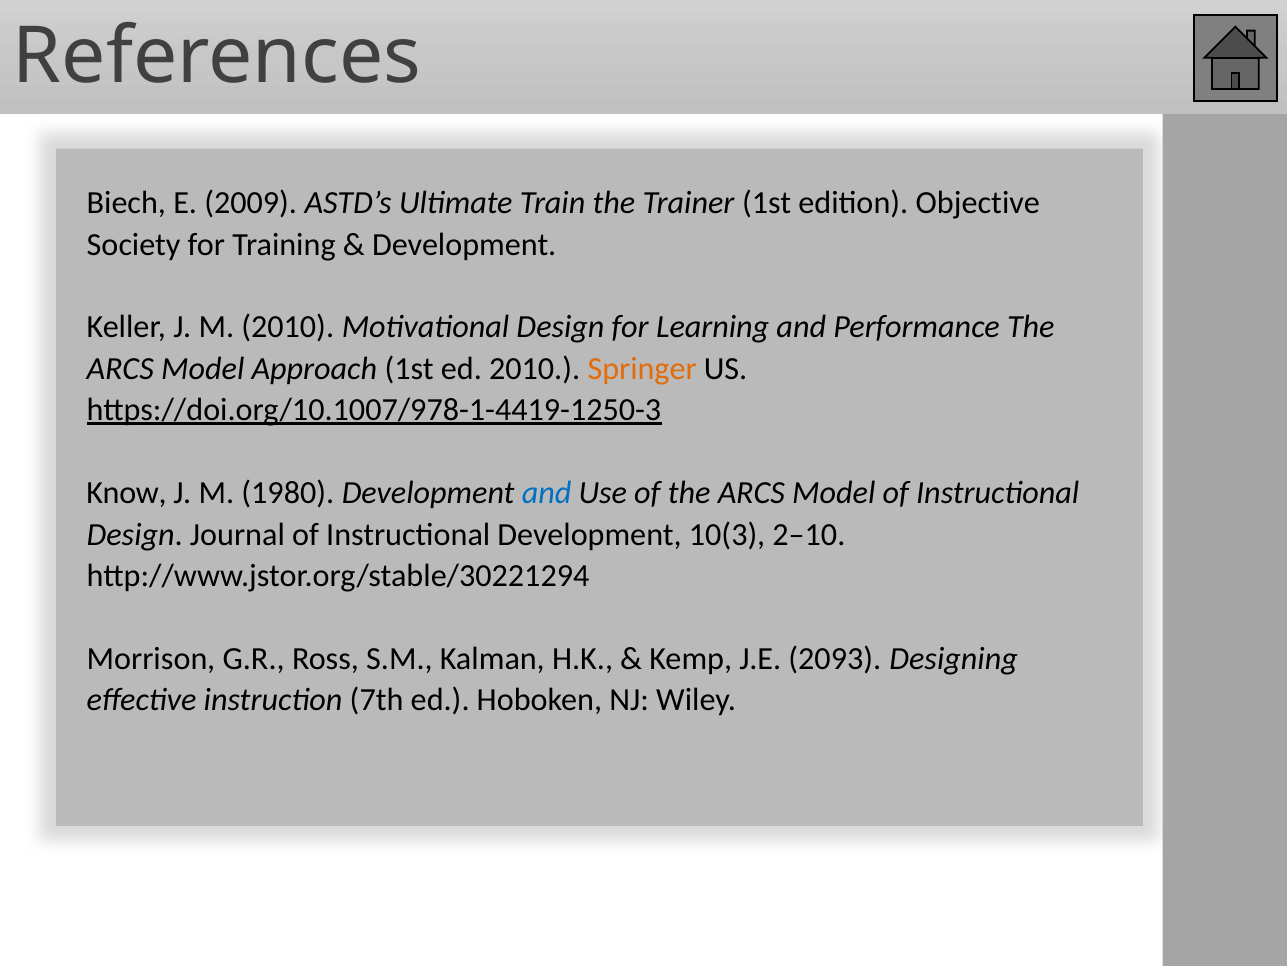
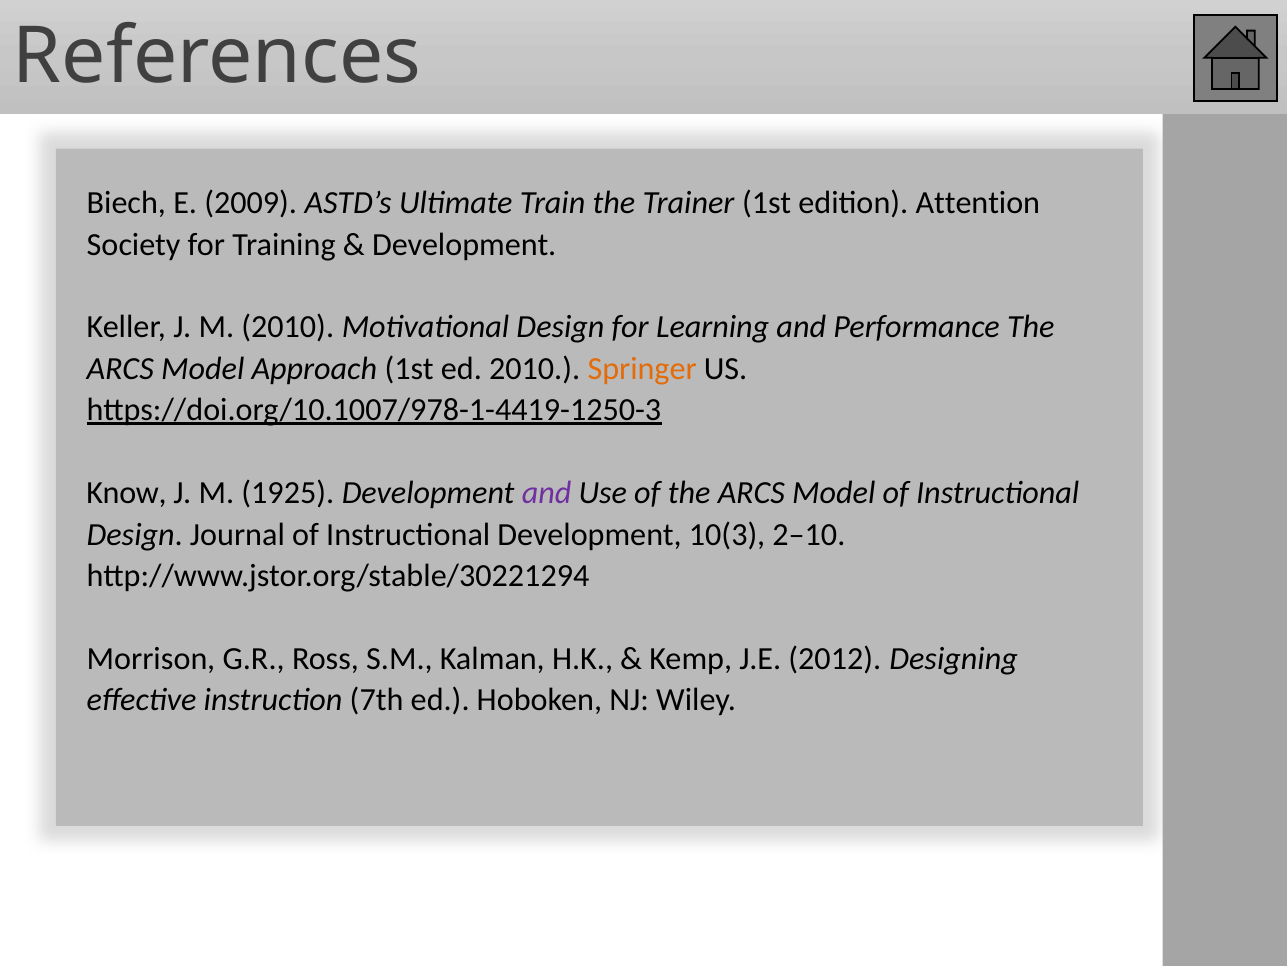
Objective: Objective -> Attention (978, 203)
1980: 1980 -> 1925 (288, 493)
and colour: blue -> purple (547, 493)
2093: 2093 -> 2012 (835, 658)
